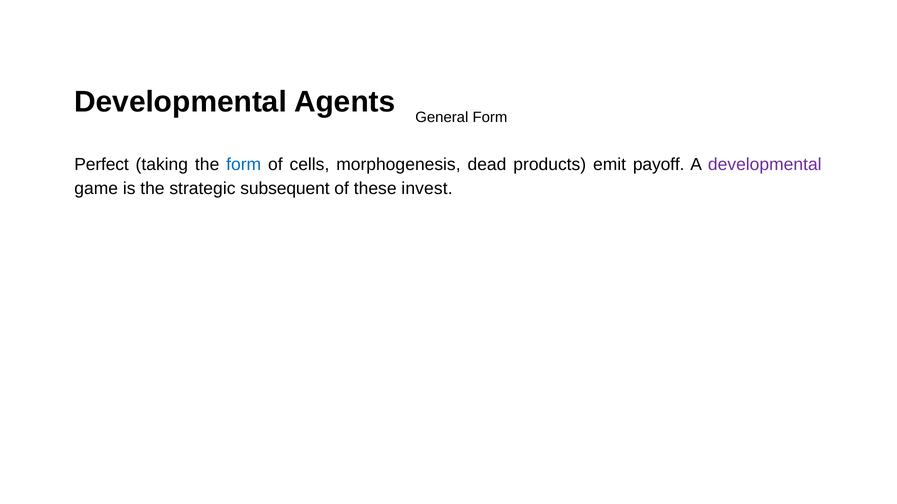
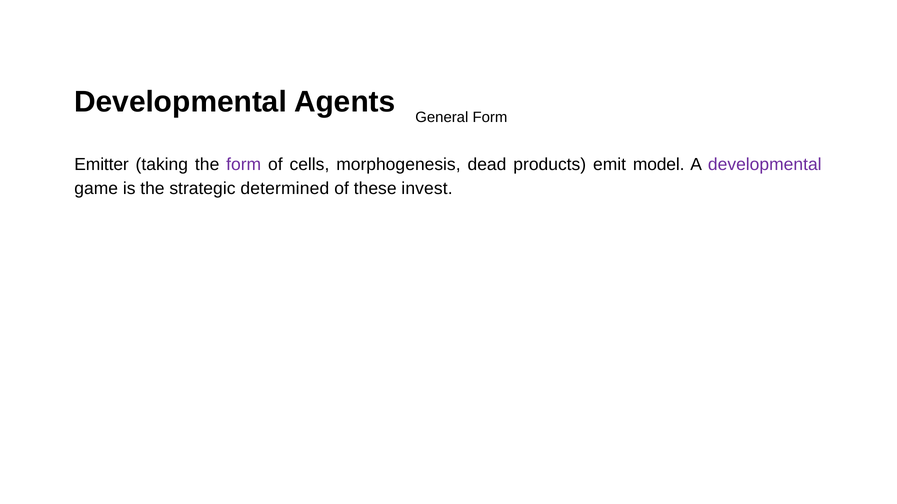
Perfect: Perfect -> Emitter (102, 165)
form colour: blue -> purple (244, 165)
payoff: payoff -> model (659, 165)
subsequent: subsequent -> determined (285, 189)
